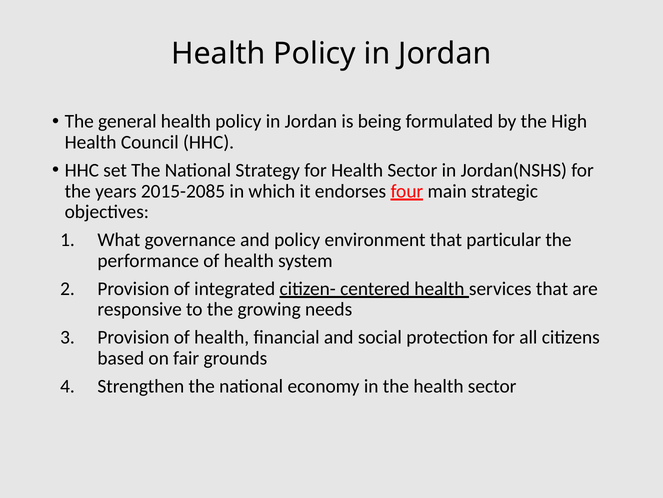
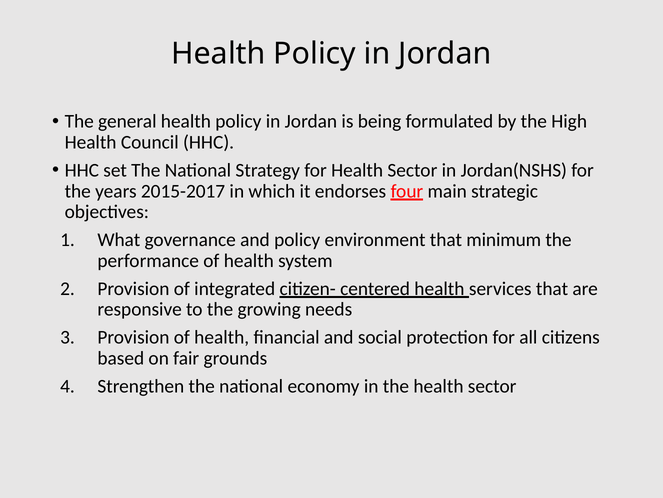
2015-2085: 2015-2085 -> 2015-2017 (183, 191)
particular: particular -> minimum (504, 240)
